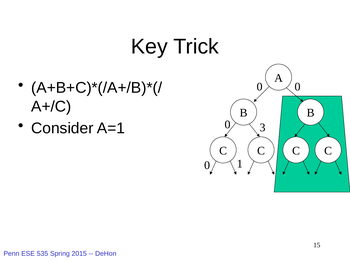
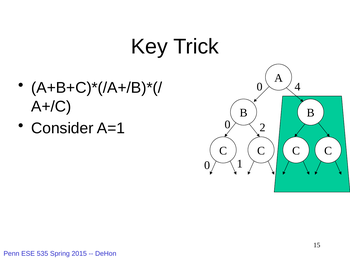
0: 0 -> 4 (297, 87)
3: 3 -> 2 (262, 128)
